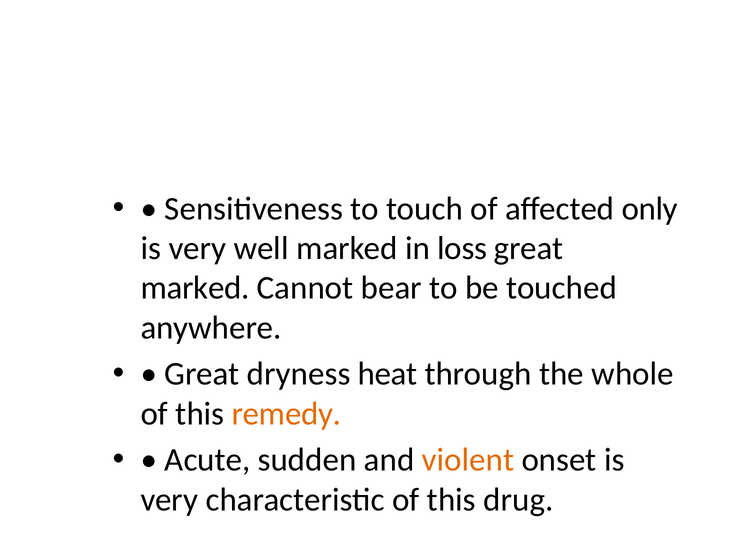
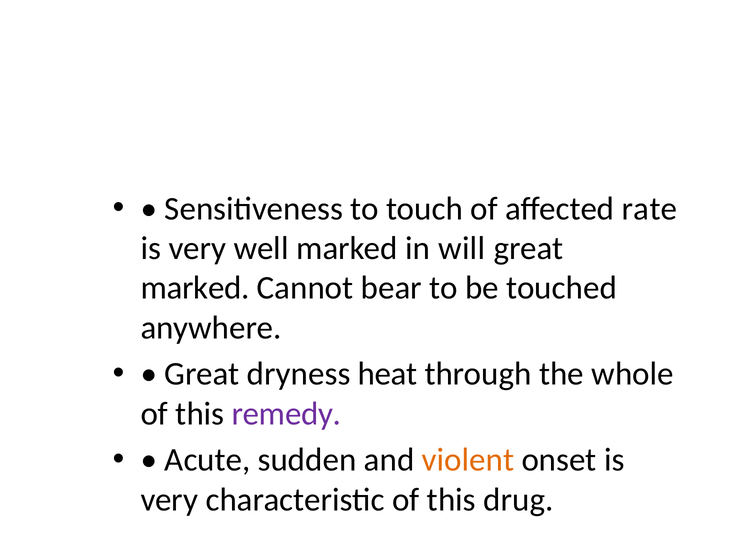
only: only -> rate (649, 208)
loss: loss -> will (462, 248)
remedy colour: orange -> purple (286, 413)
